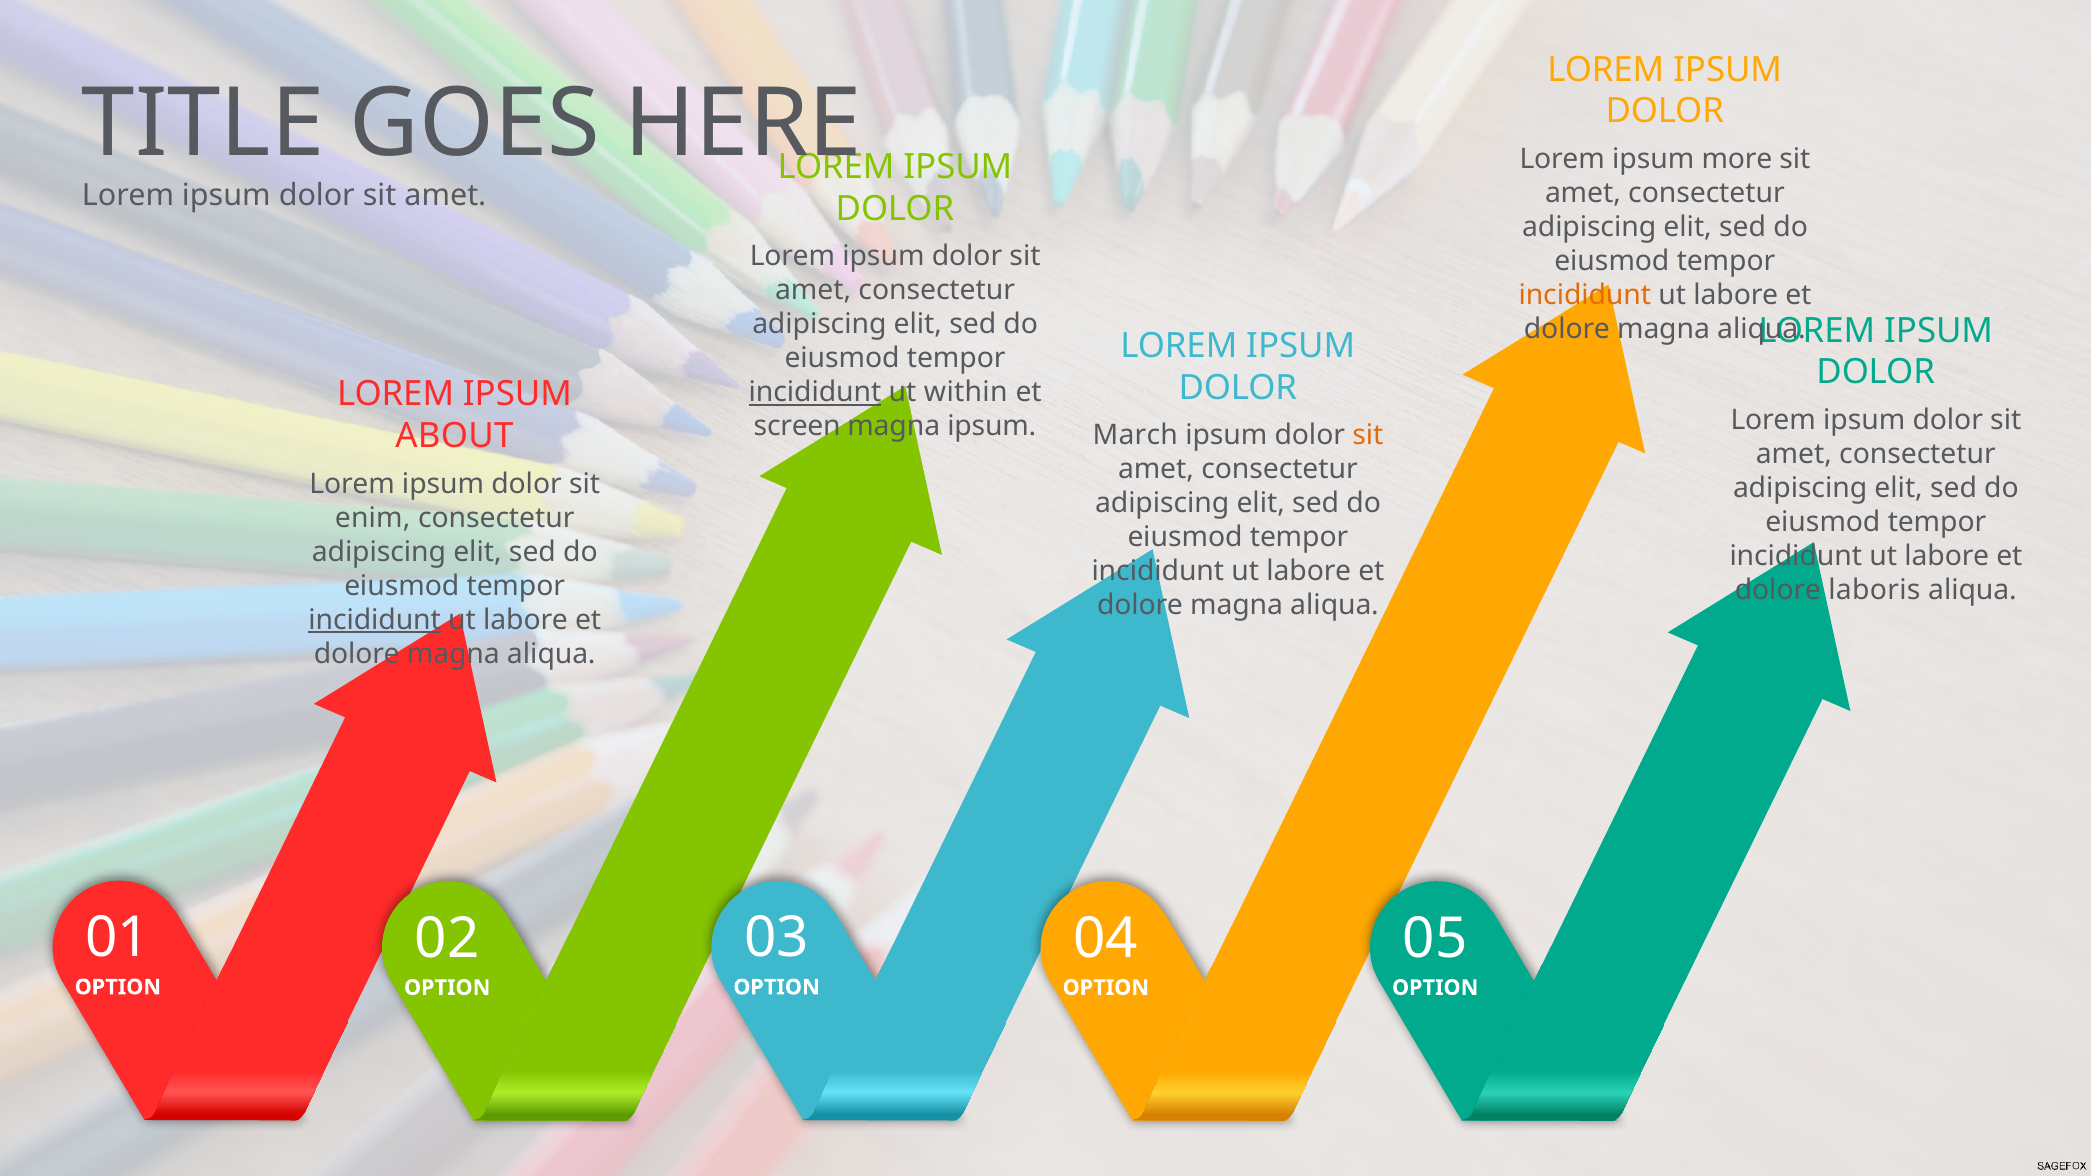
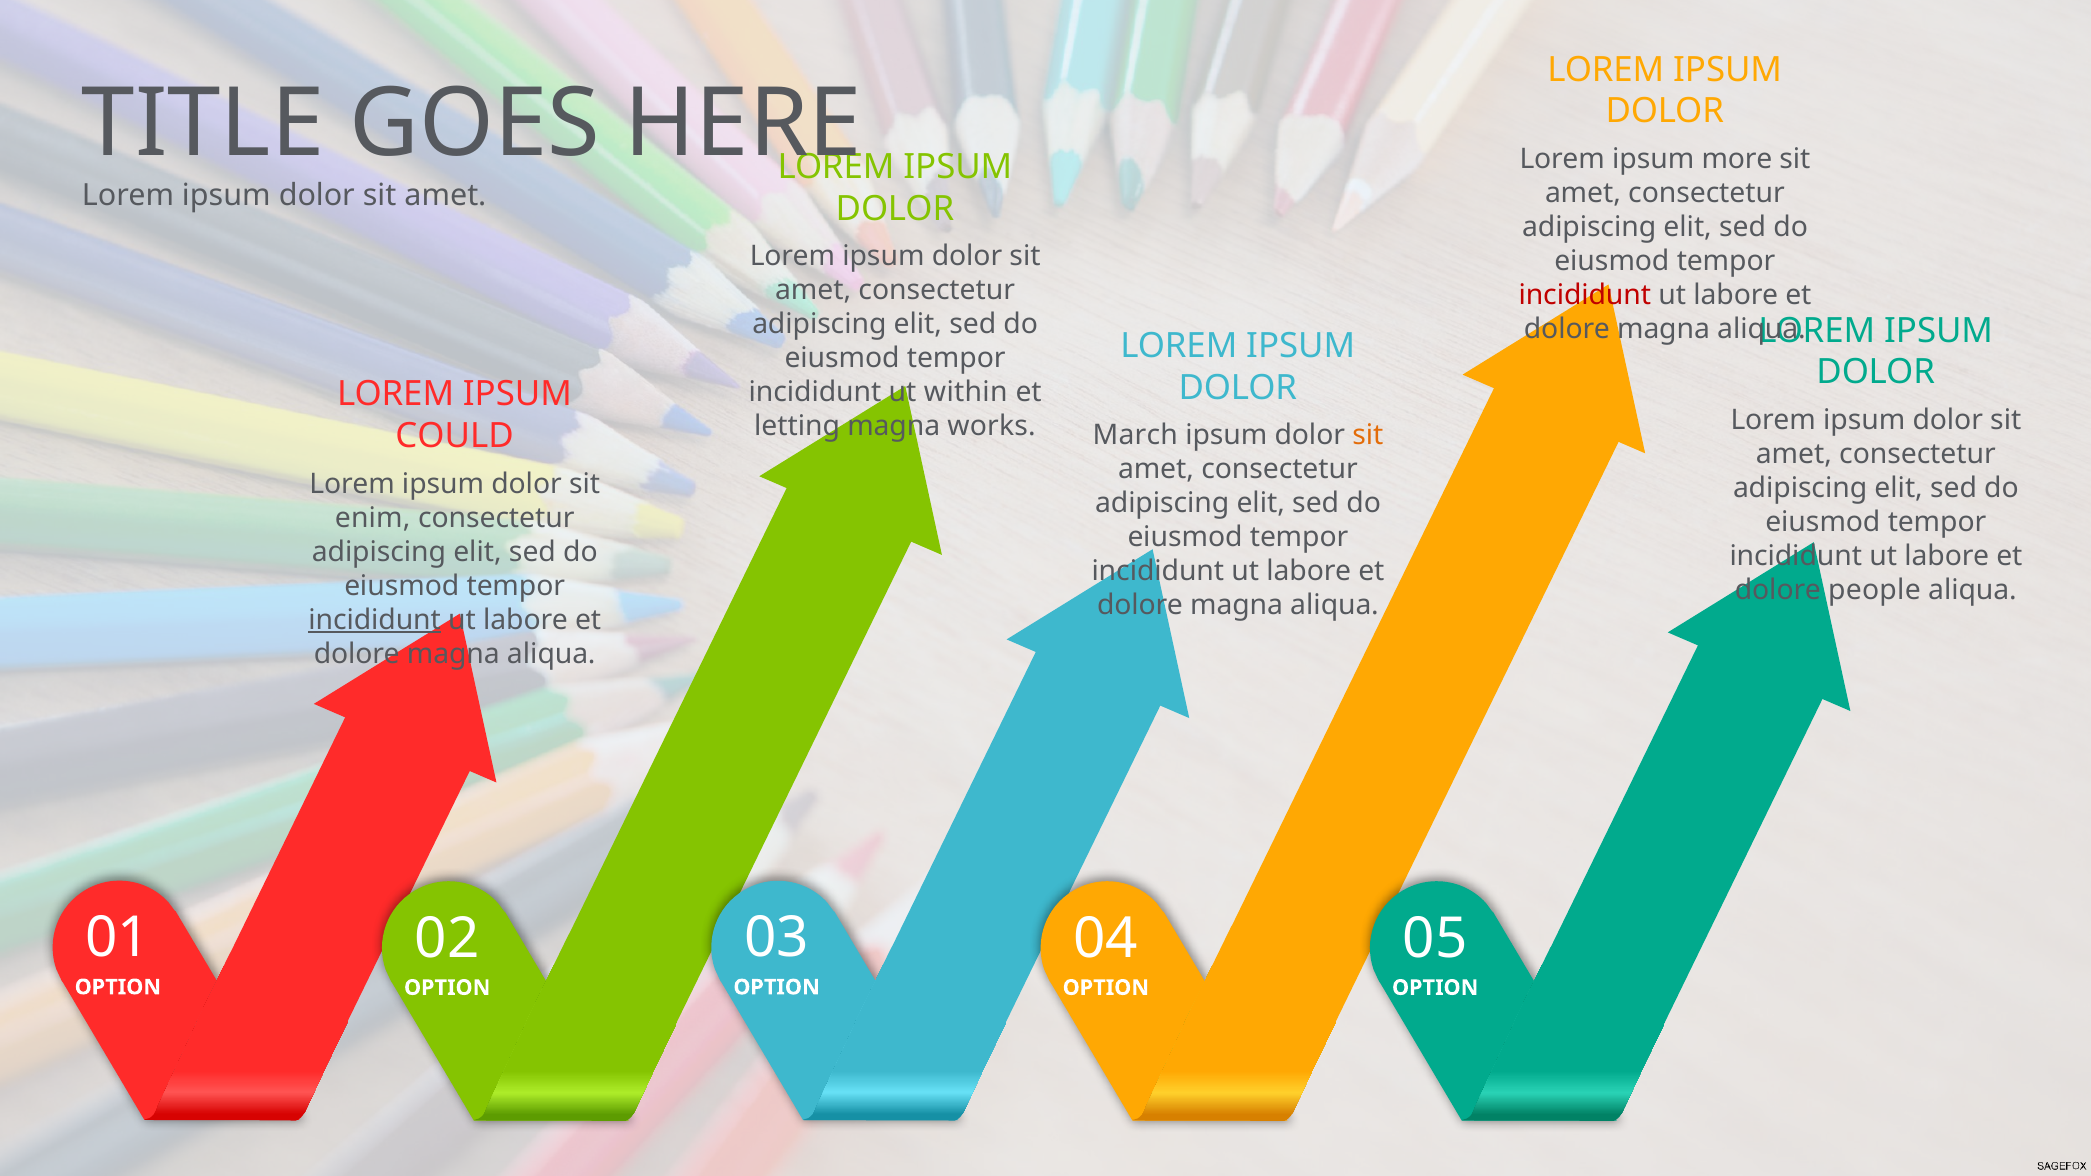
incididunt colour: orange -> red (1585, 295)
incididunt underline: present -> none (815, 393)
screen: screen -> letting (797, 427)
magna ipsum: ipsum -> works (992, 427)
ABOUT: ABOUT -> COULD (455, 436)
laboris: laboris -> people (1874, 590)
